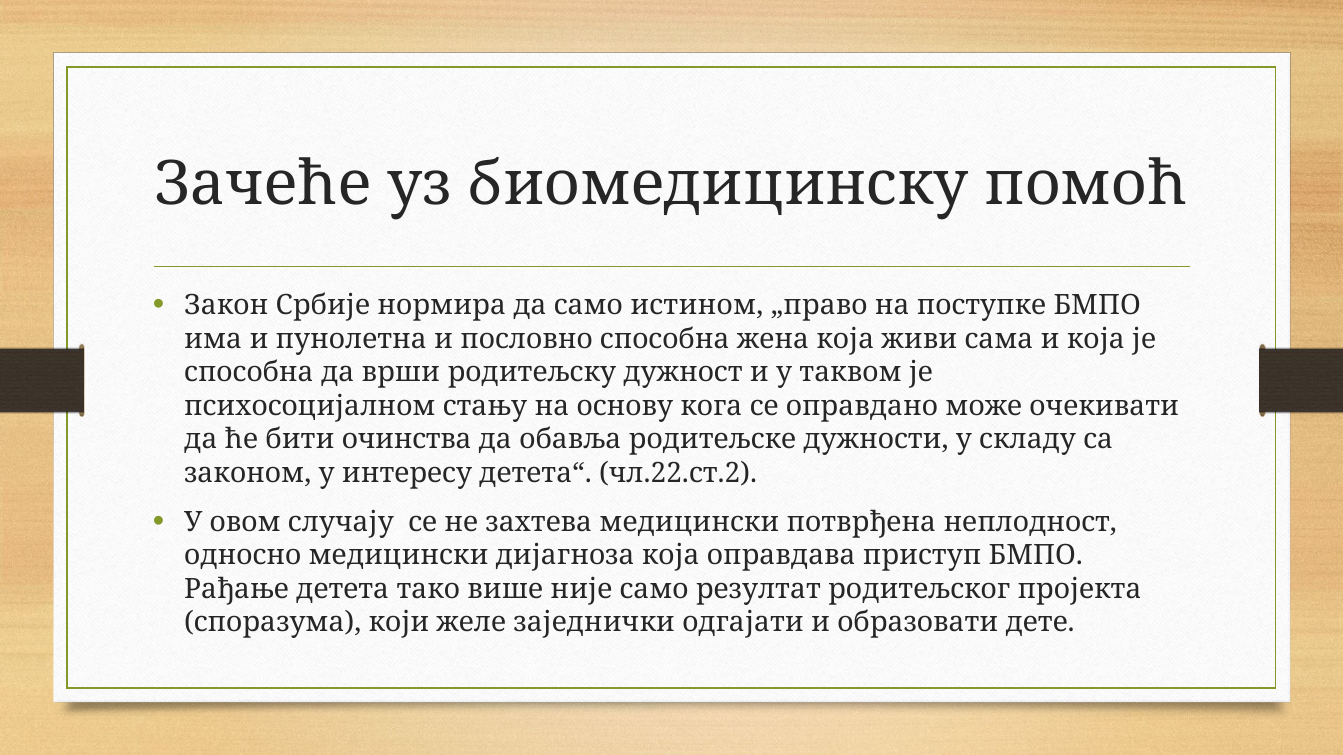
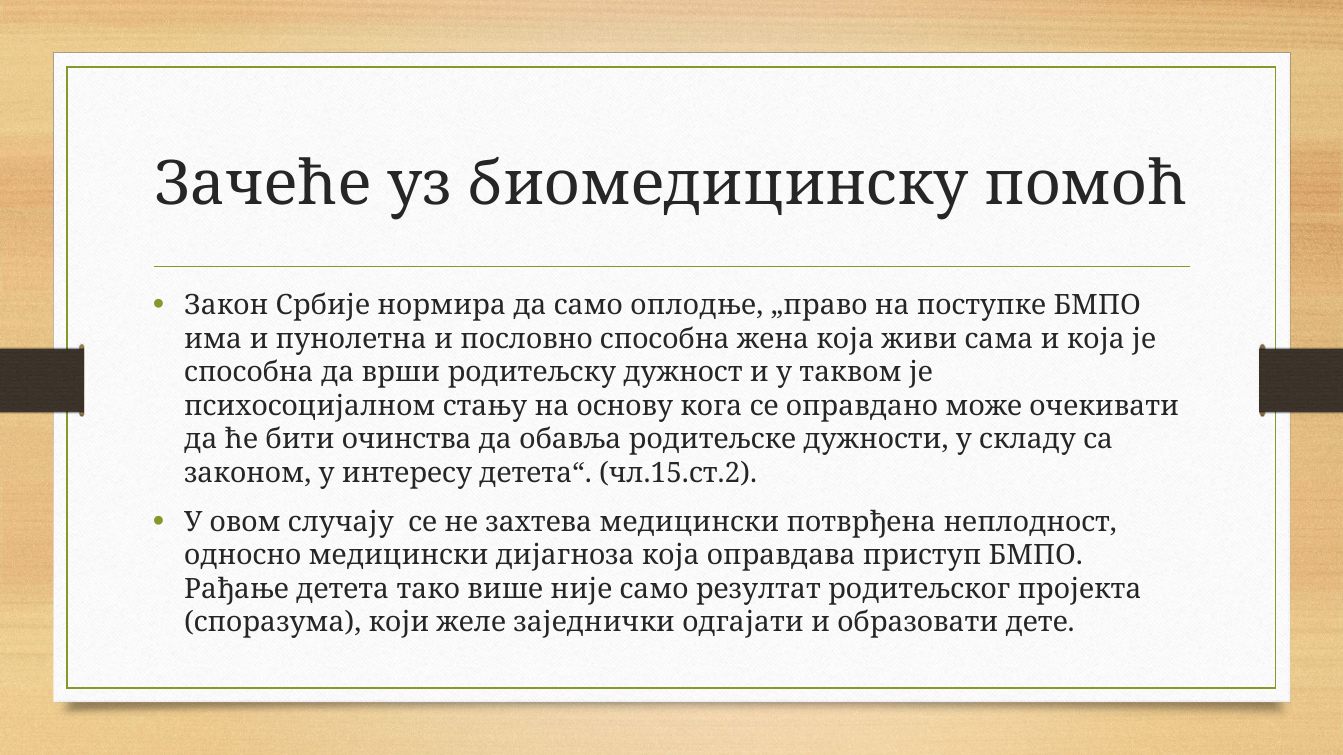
истином: истином -> оплодње (697, 305)
чл.22.ст.2: чл.22.ст.2 -> чл.15.ст.2 (678, 473)
